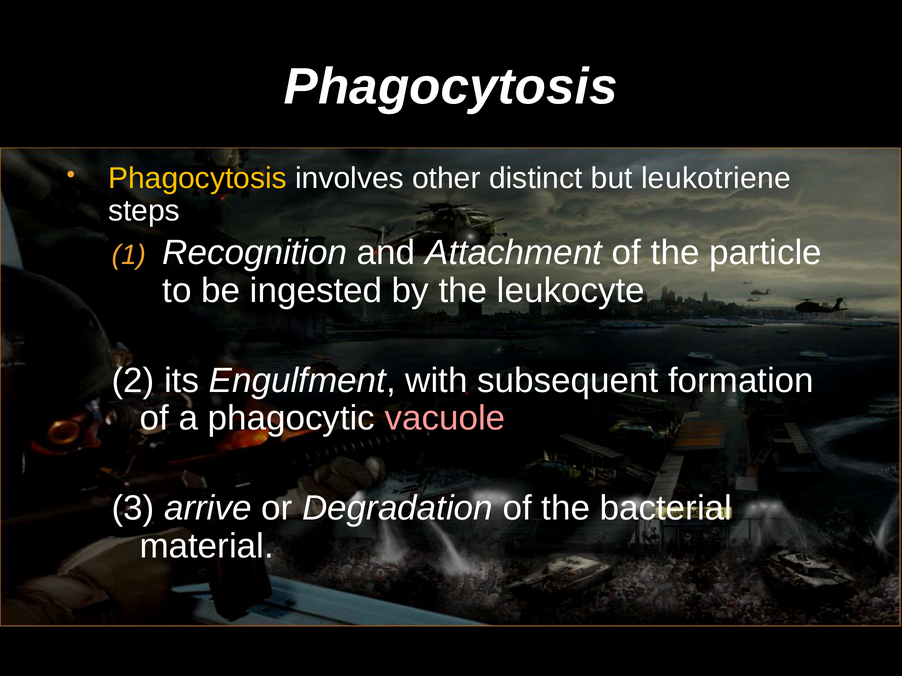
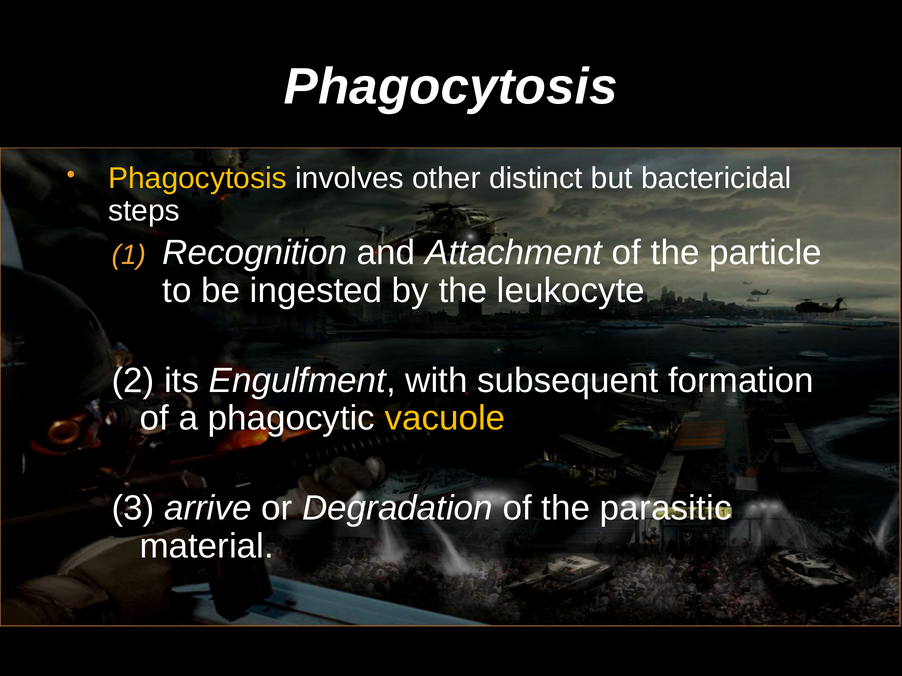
leukotriene: leukotriene -> bactericidal (716, 178)
vacuole colour: pink -> yellow (445, 419)
bacterial: bacterial -> parasitic (666, 508)
